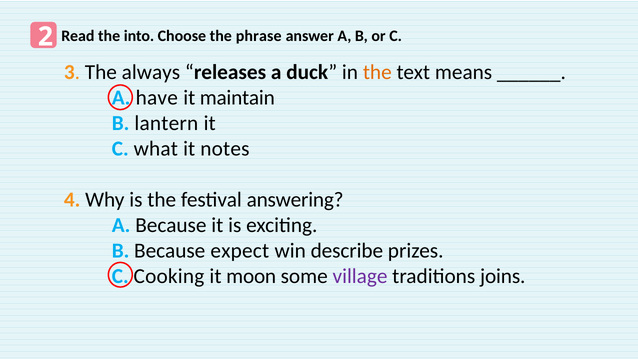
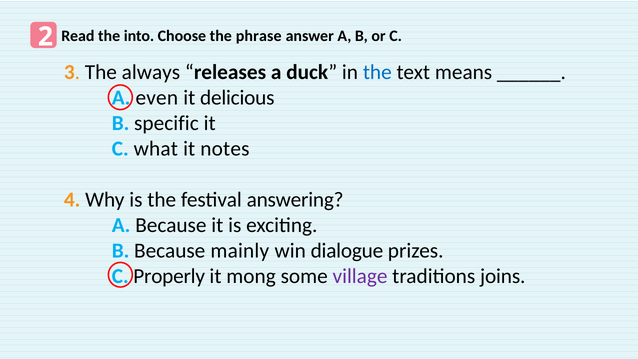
the colour: orange -> blue (377, 72)
have: have -> even (157, 98)
maintain: maintain -> delicious (237, 98)
lantern: lantern -> specific (166, 123)
expect: expect -> mainly (240, 251)
describe: describe -> dialogue (347, 251)
Cooking: Cooking -> Properly (169, 276)
moon: moon -> mong (251, 276)
